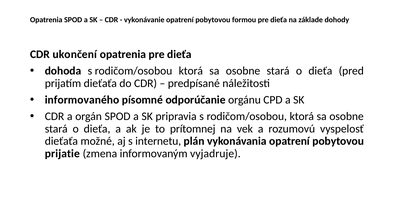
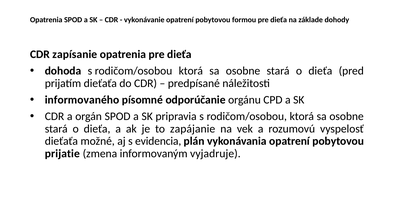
ukončení: ukončení -> zapísanie (75, 54)
prítomnej: prítomnej -> zapájanie (193, 129)
internetu: internetu -> evidencia (158, 141)
